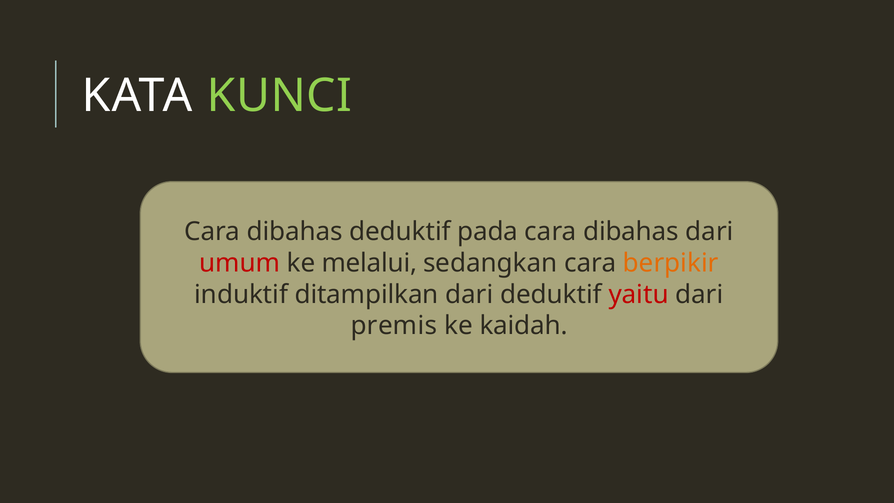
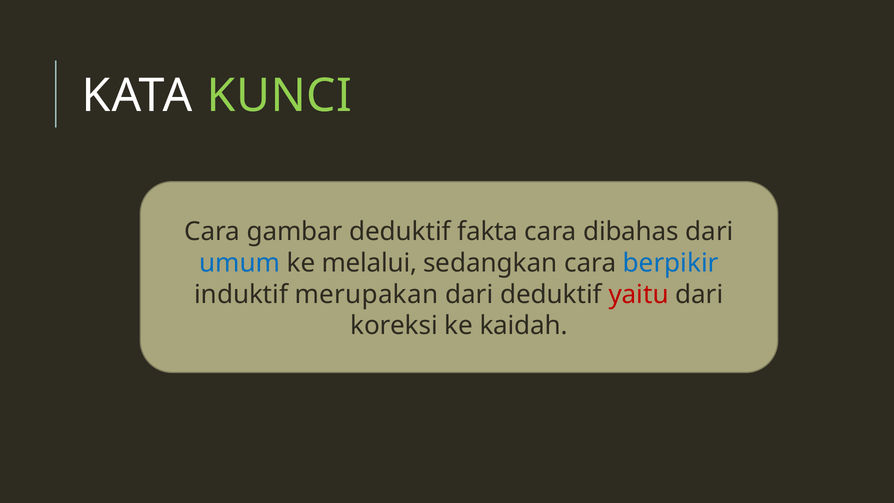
dibahas: dibahas -> gambar (295, 232)
pada: pada -> fakta (488, 232)
umum colour: red -> blue (240, 263)
berpikir colour: orange -> blue (671, 263)
ditampilkan: ditampilkan -> merupakan (366, 294)
premis: premis -> koreksi (394, 326)
